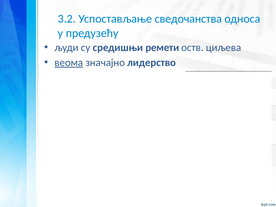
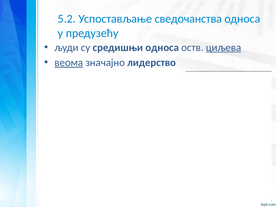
3.2: 3.2 -> 5.2 (67, 19)
средишњи ремети: ремети -> односа (162, 48)
циљева underline: none -> present (224, 48)
